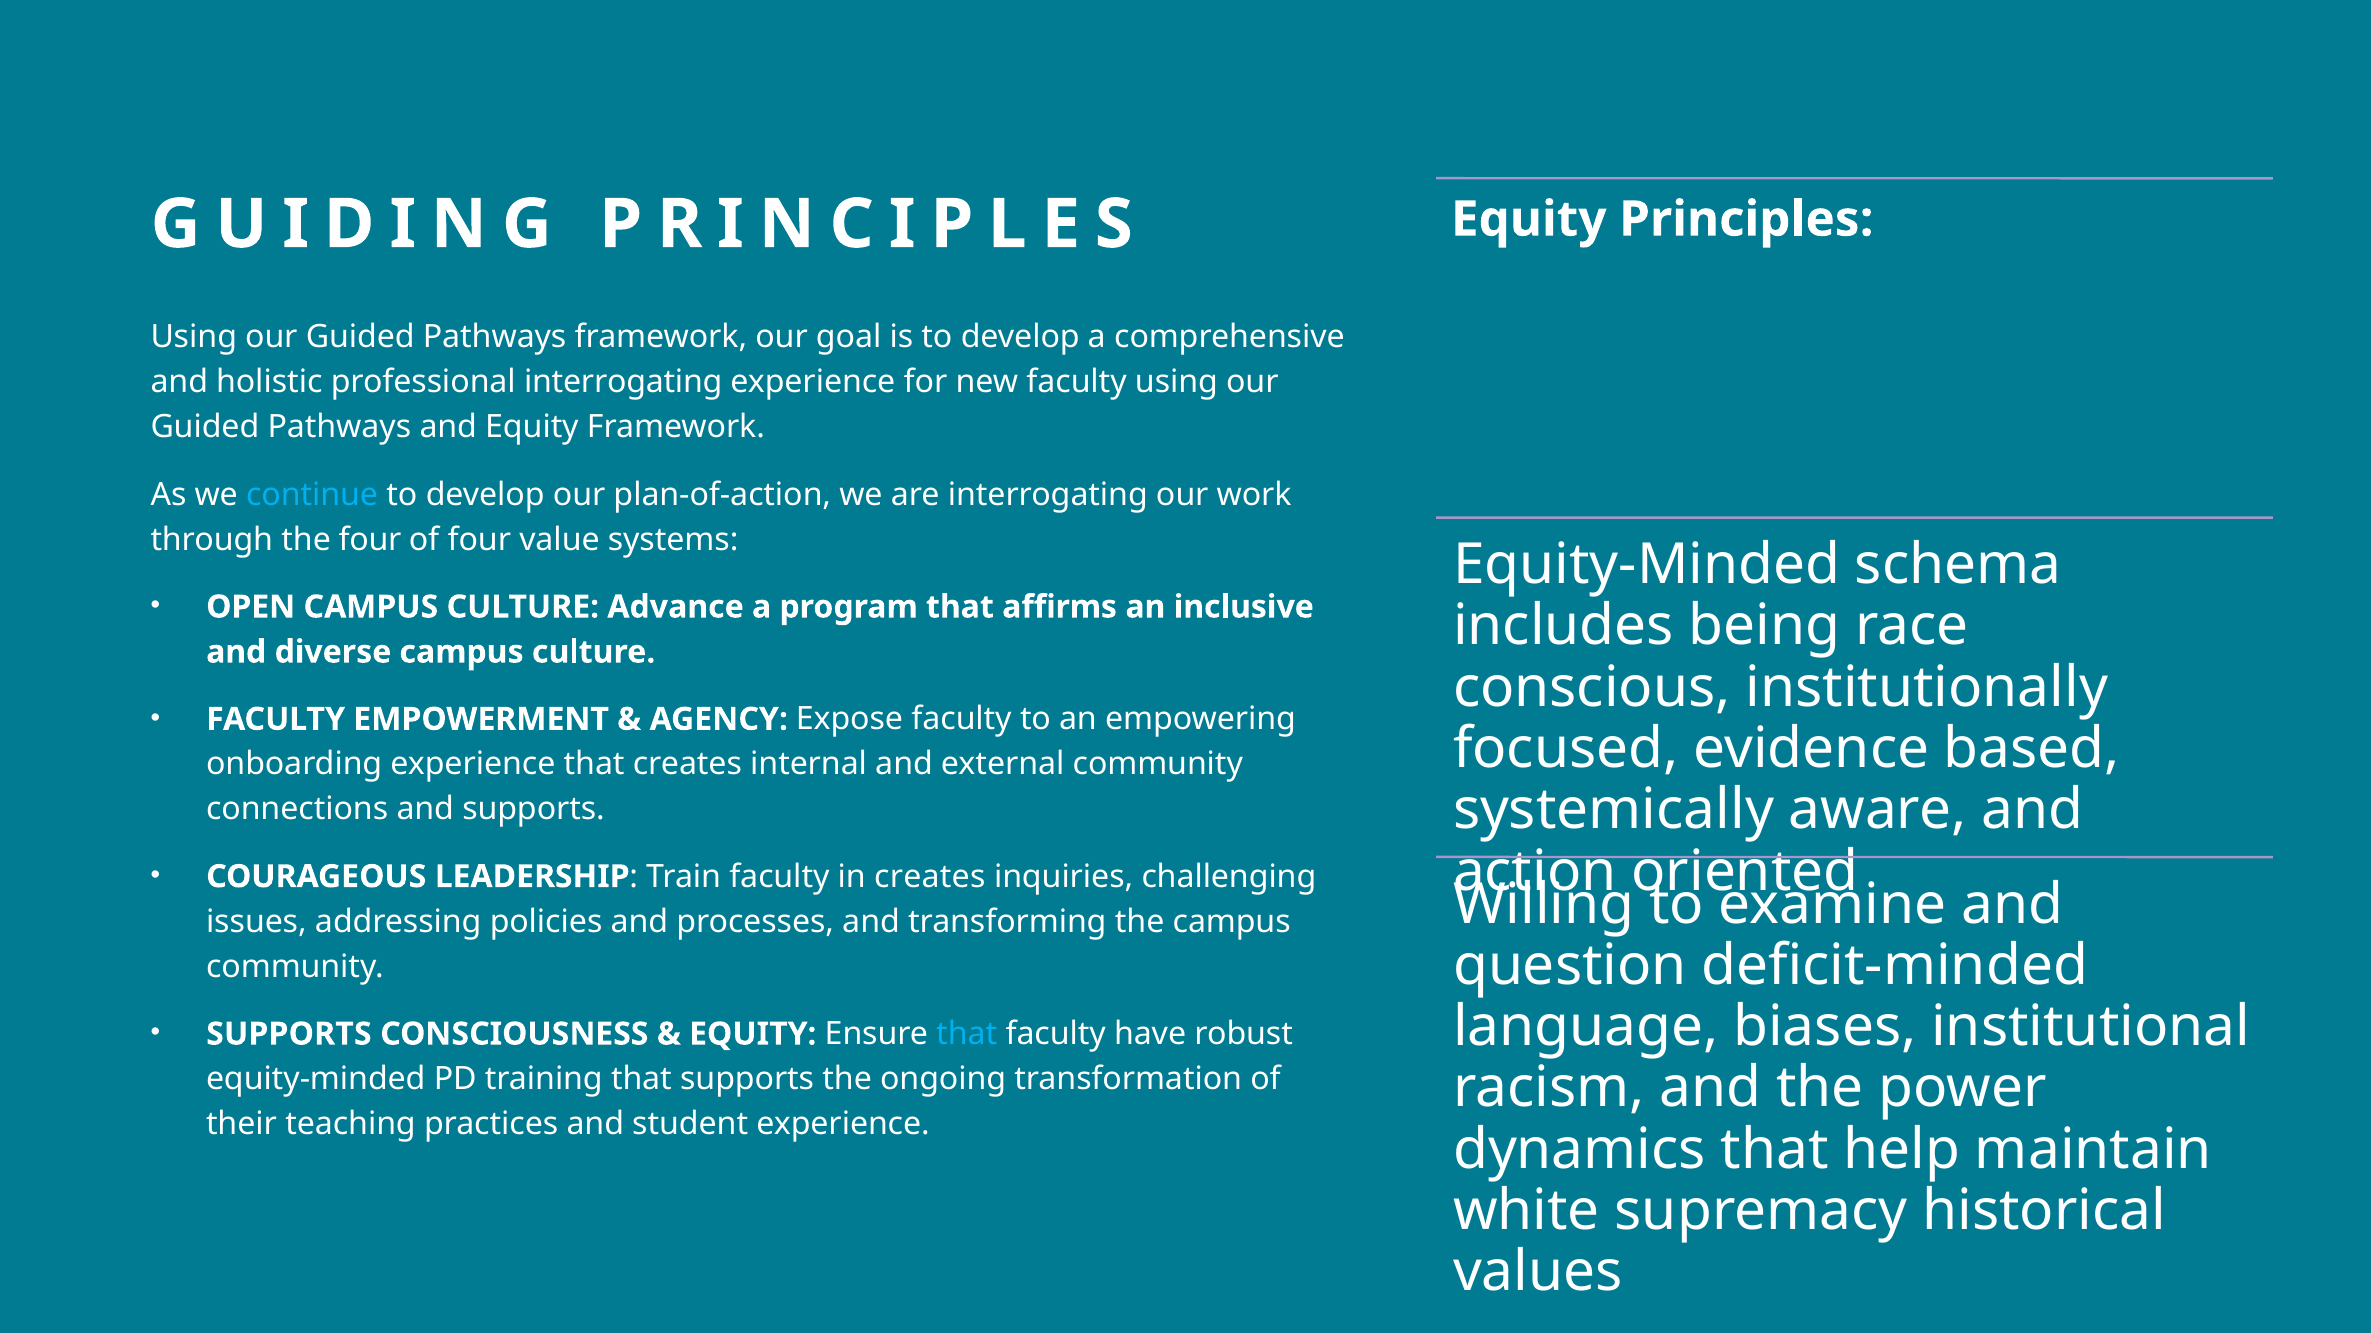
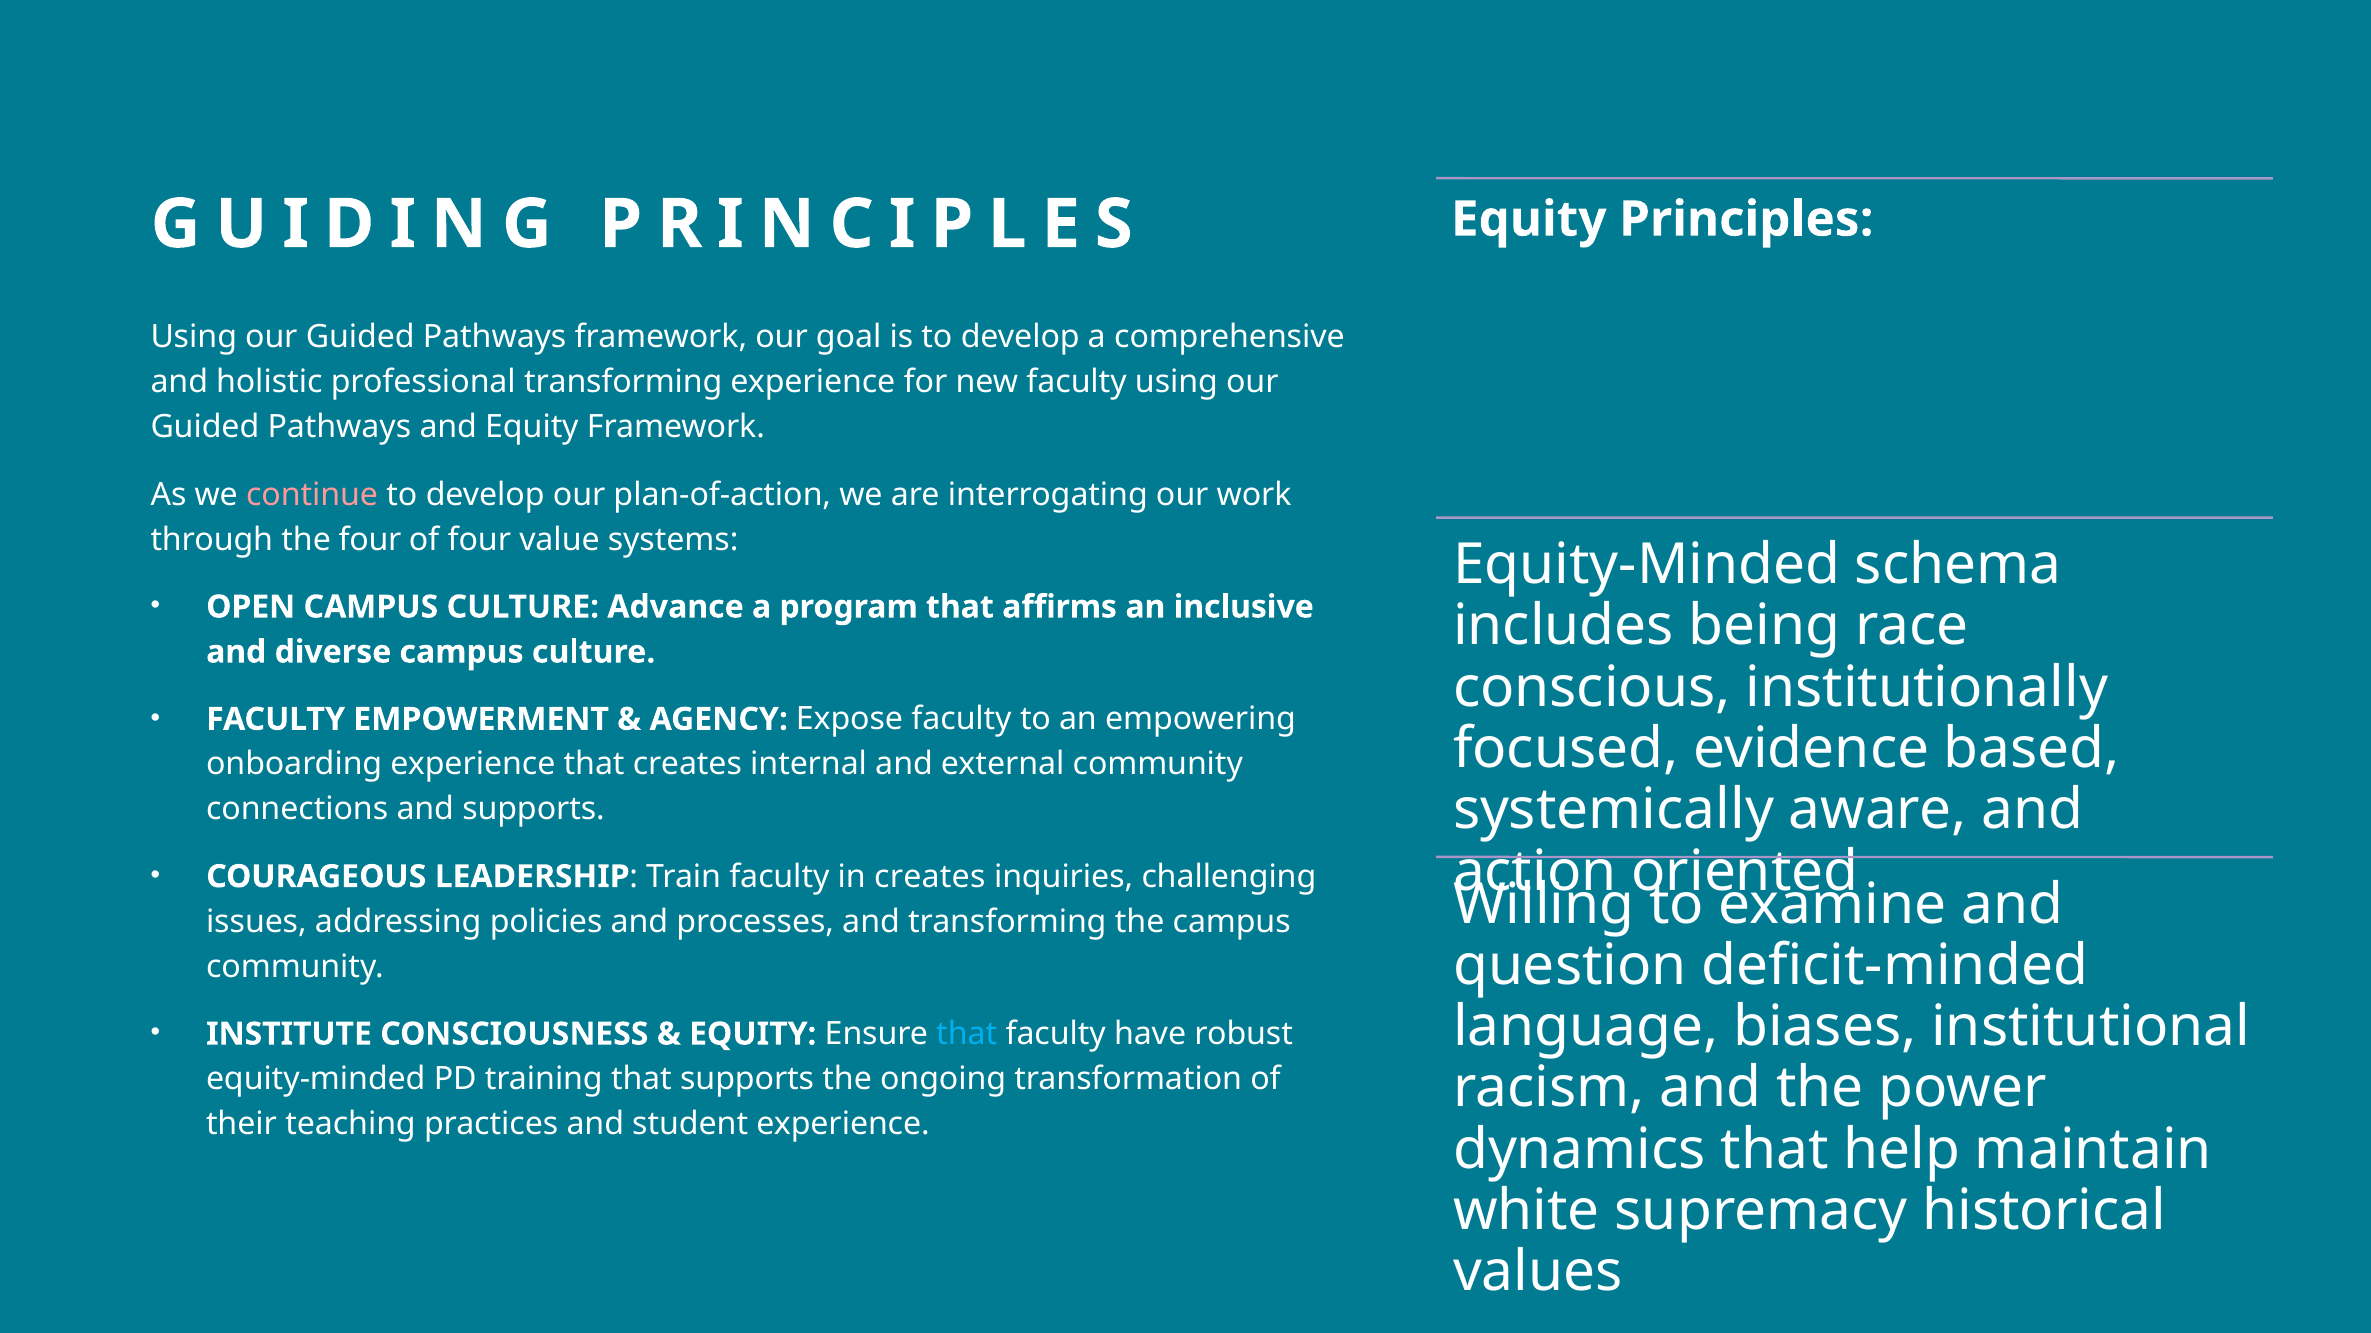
professional interrogating: interrogating -> transforming (623, 382)
continue colour: light blue -> pink (312, 495)
SUPPORTS: SUPPORTS -> INSTITUTE (289, 1034)
